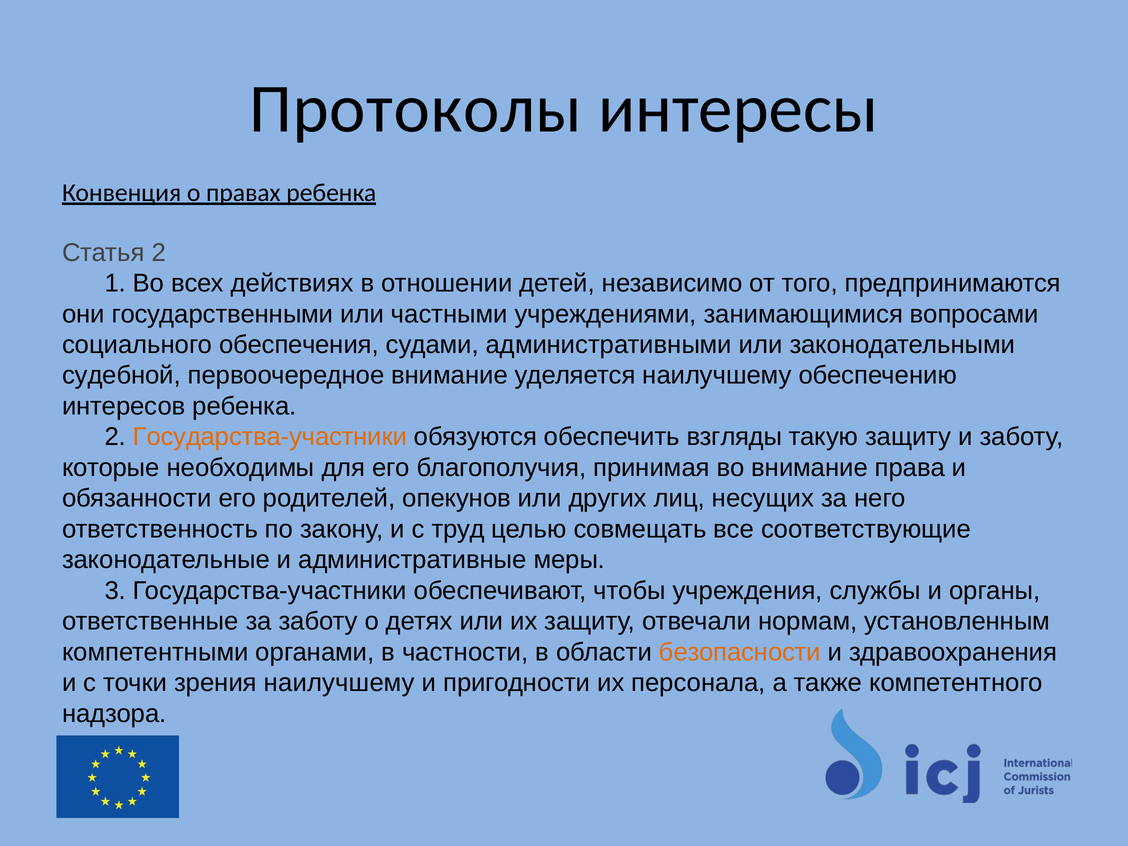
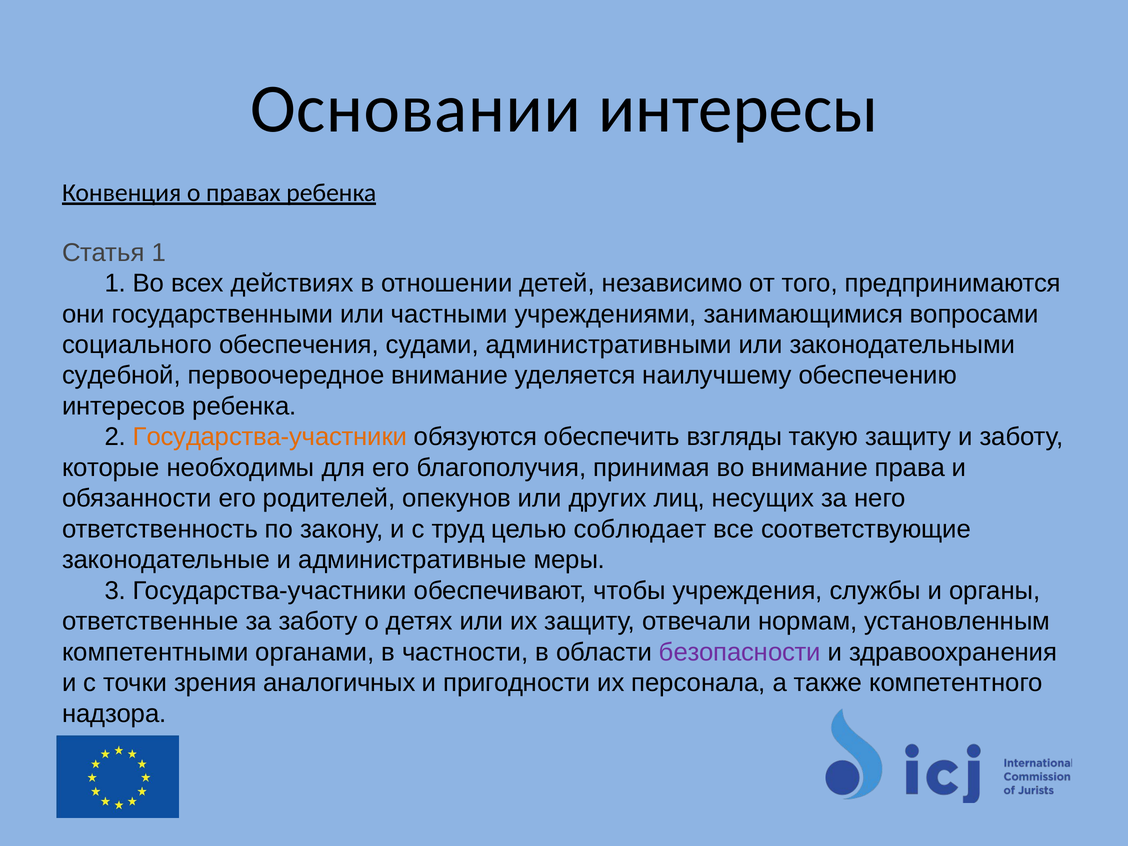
Протоколы: Протоколы -> Основании (415, 109)
Статья 2: 2 -> 1 (159, 253)
совмещать: совмещать -> соблюдает (640, 529)
безопасности colour: orange -> purple (740, 652)
зрения наилучшему: наилучшему -> аналогичных (339, 683)
